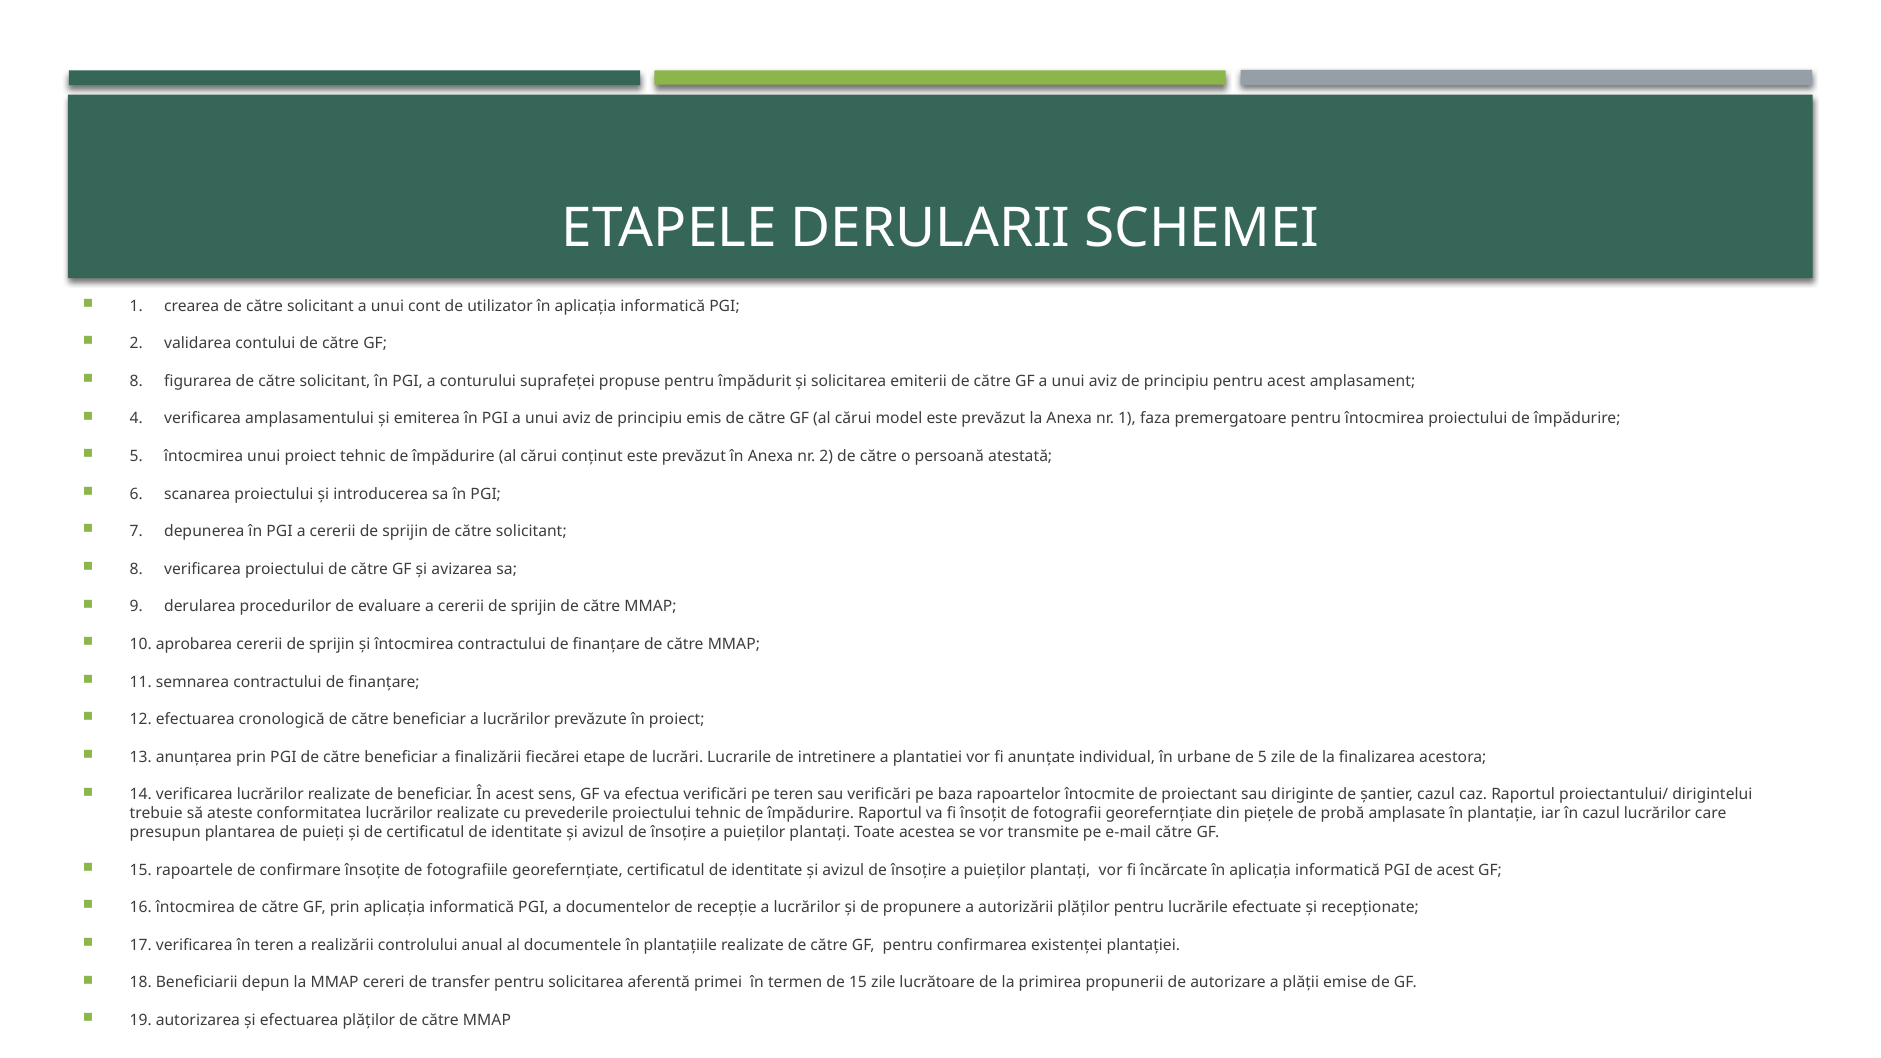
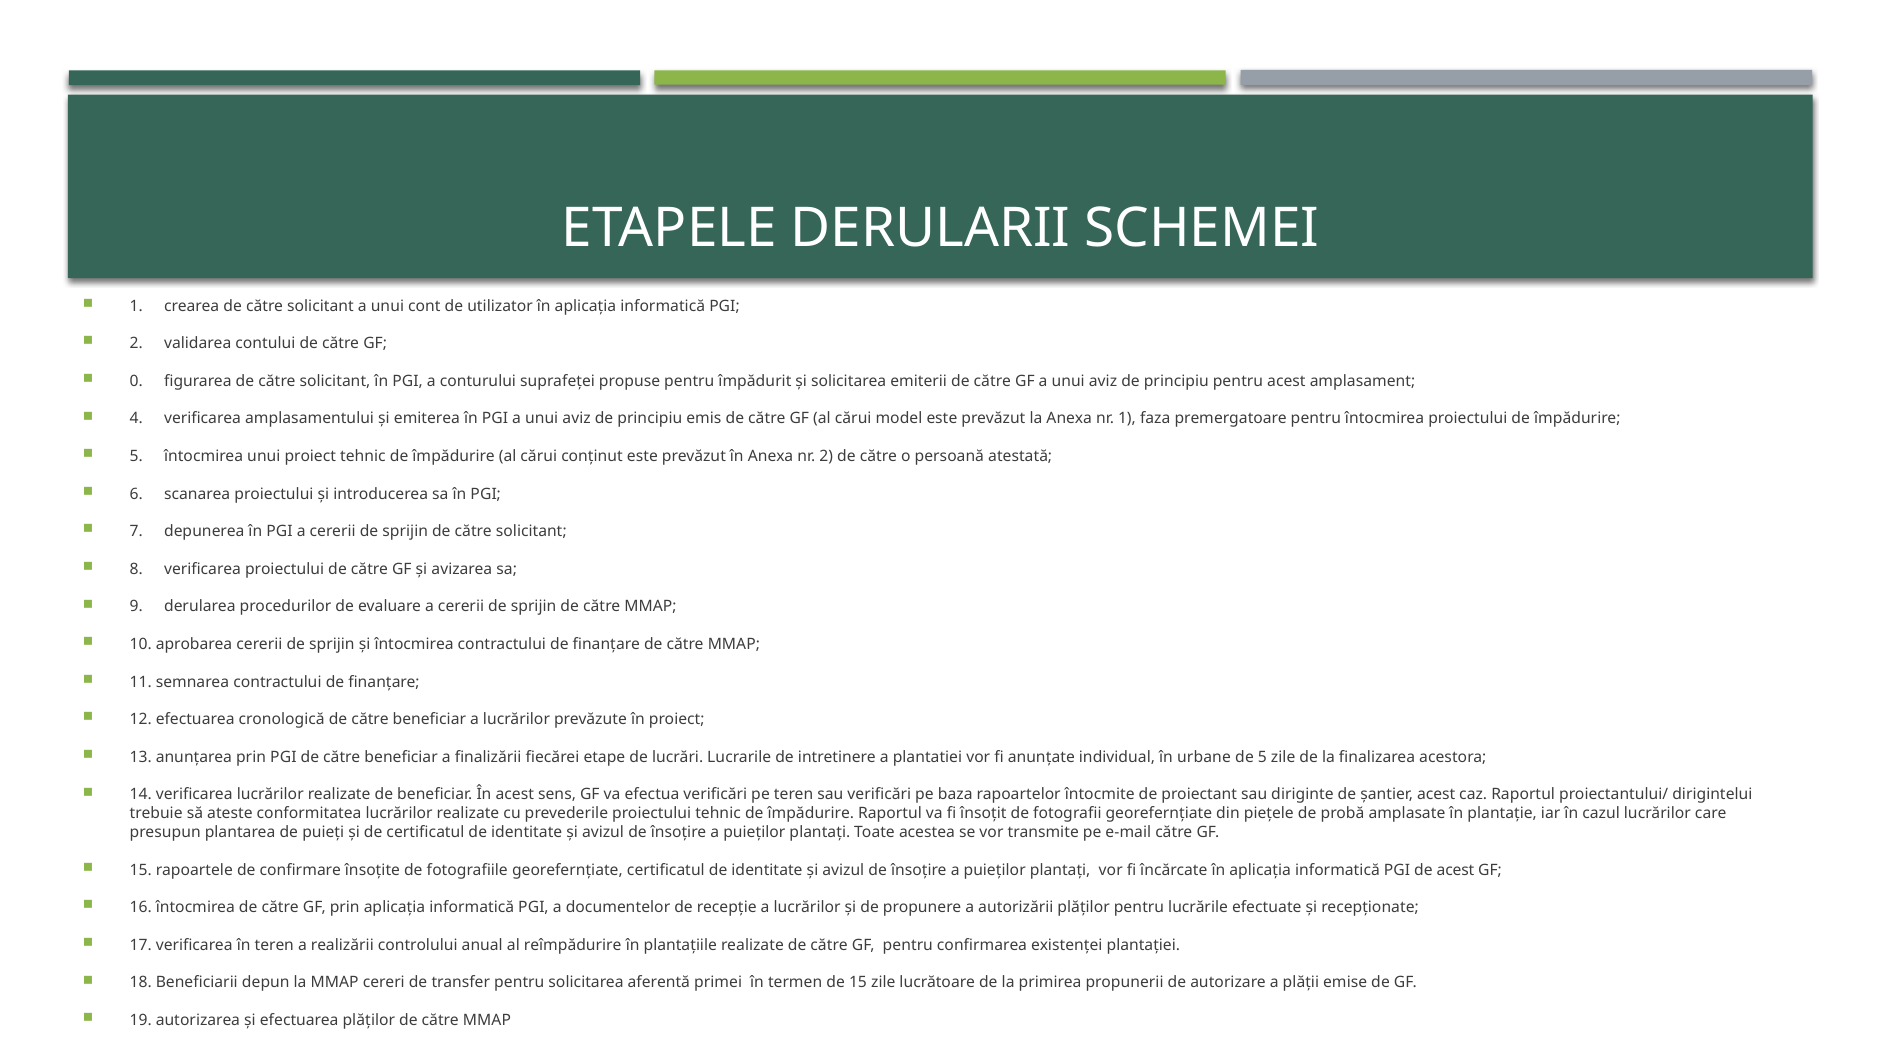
8: 8 -> 0 (136, 381)
șantier cazul: cazul -> acest (1436, 795)
documentele: documentele -> reîmpădurire (573, 945)
